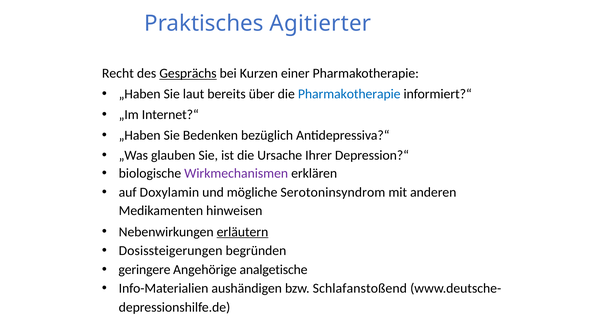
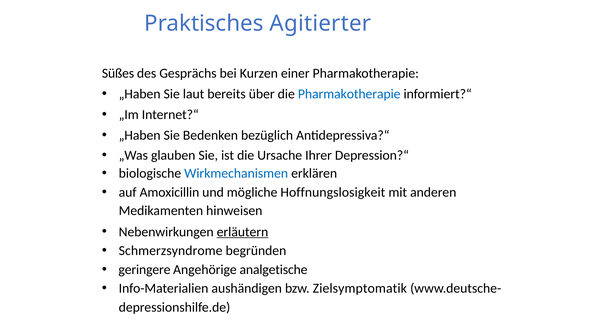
Recht: Recht -> Süßes (118, 73)
Gesprächs underline: present -> none (188, 73)
Wirkmechanismen colour: purple -> blue (236, 173)
Doxylamin: Doxylamin -> Amoxicillin (169, 192)
Serotoninsyndrom: Serotoninsyndrom -> Hoffnungslosigkeit (333, 192)
Dosissteigerungen: Dosissteigerungen -> Schmerzsyndrome (171, 251)
Schlafanstoßend: Schlafanstoßend -> Zielsymptomatik (360, 288)
